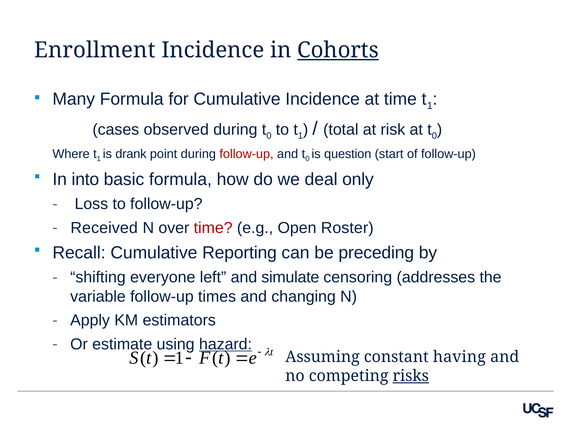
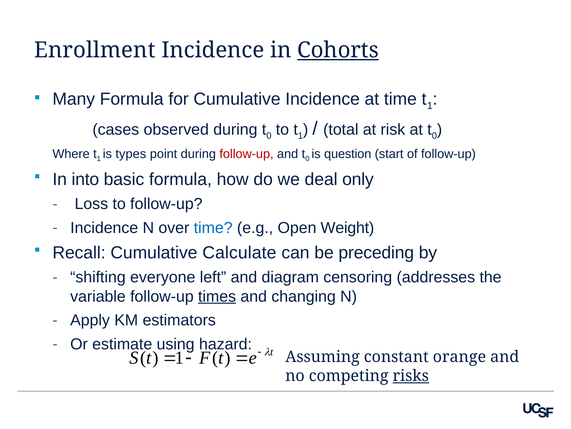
drank: drank -> types (131, 154)
Received: Received -> Incidence (104, 227)
time colour: red -> blue (213, 227)
Roster: Roster -> Weight (347, 227)
Reporting: Reporting -> Calculate (239, 252)
simulate: simulate -> diagram (290, 277)
times underline: none -> present (217, 296)
hazard underline: present -> none (225, 344)
having: having -> orange (459, 356)
